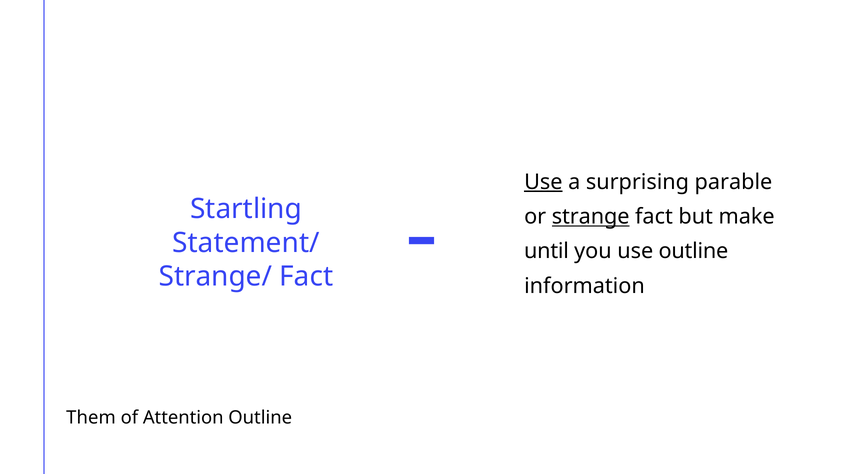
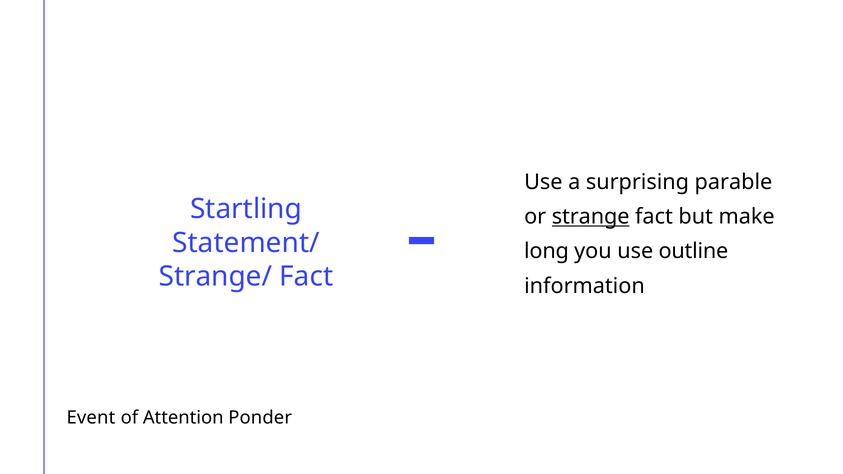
Use underline: present -> none (543, 182)
until: until -> long (546, 251)
Them: Them -> Event (91, 418)
Attention Outline: Outline -> Ponder (260, 418)
